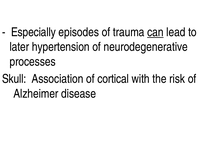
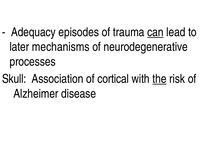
Especially: Especially -> Adequacy (33, 32)
hypertension: hypertension -> mechanisms (61, 47)
the underline: none -> present (159, 79)
